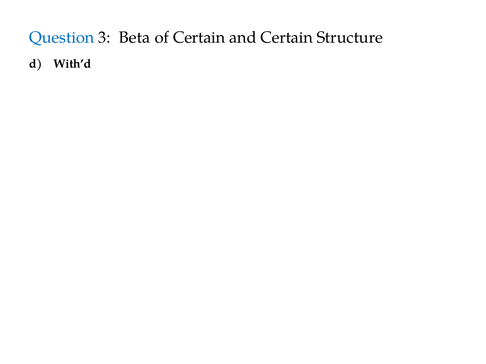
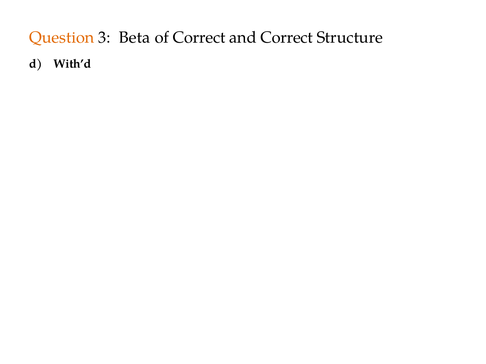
Question colour: blue -> orange (62, 38)
of Certain: Certain -> Correct (199, 38)
and Certain: Certain -> Correct (287, 38)
